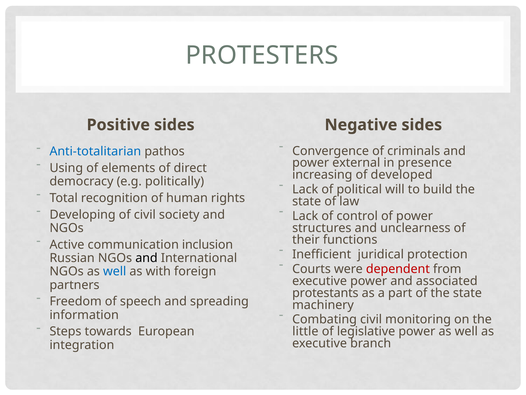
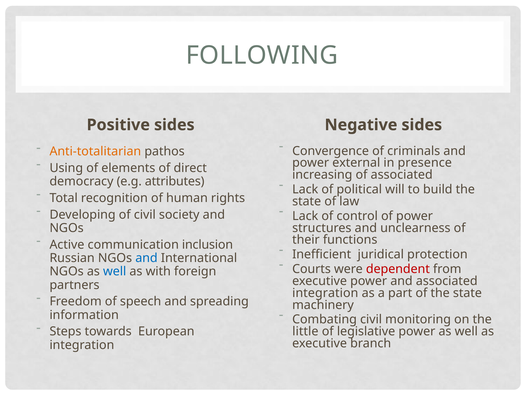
PROTESTERS: PROTESTERS -> FOLLOWING (262, 55)
Anti-totalitarian colour: blue -> orange (95, 151)
of developed: developed -> associated (402, 175)
politically: politically -> attributes (175, 181)
and colour: black -> blue (146, 258)
protestants: protestants -> integration (325, 293)
